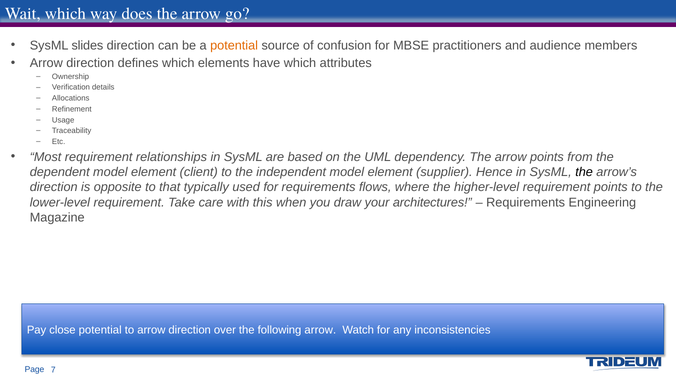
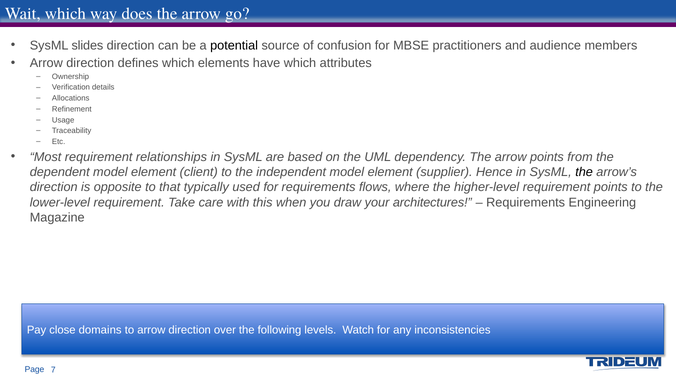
potential colour: orange -> black (234, 45)
close potential: potential -> domains (100, 330)
following arrow: arrow -> levels (320, 330)
